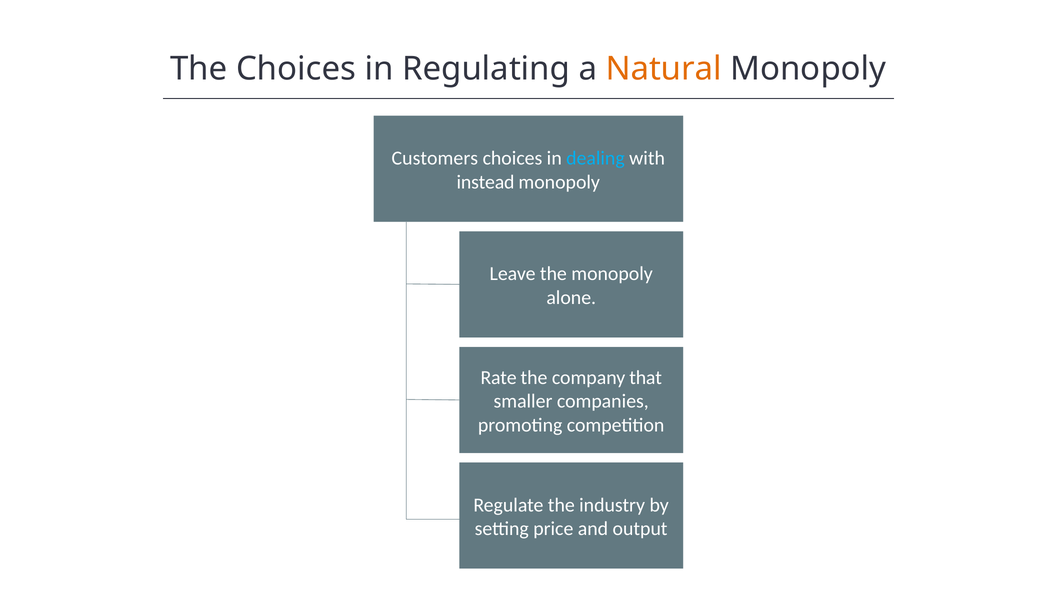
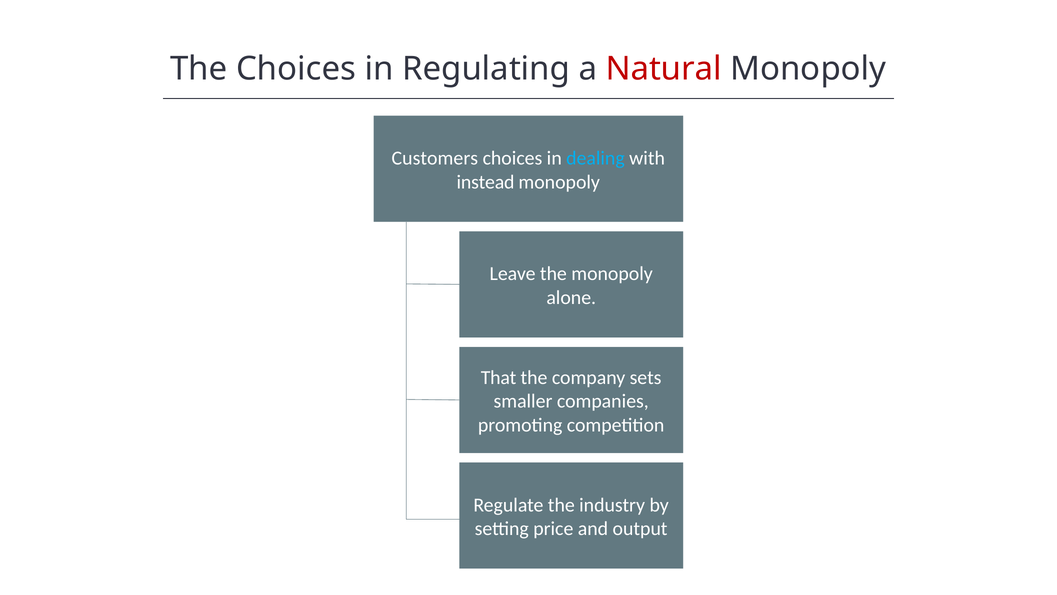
Natural colour: orange -> red (664, 69)
Rate: Rate -> That (499, 377)
that: that -> sets (646, 377)
